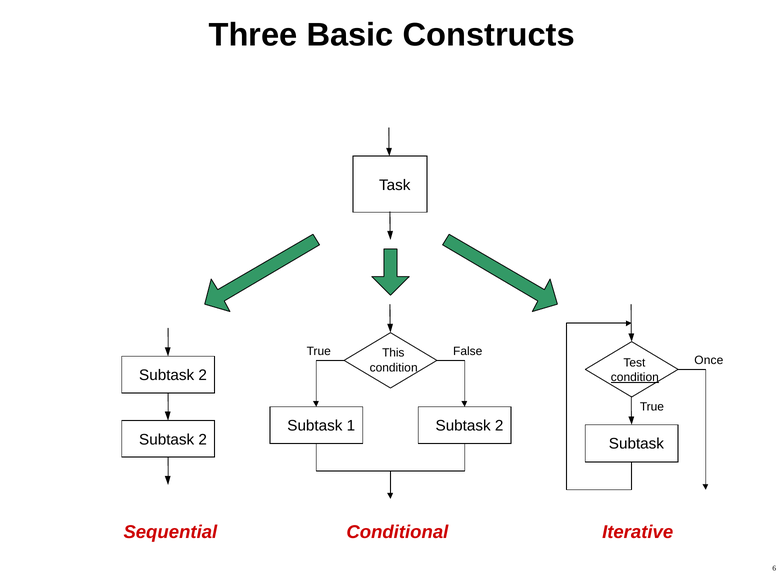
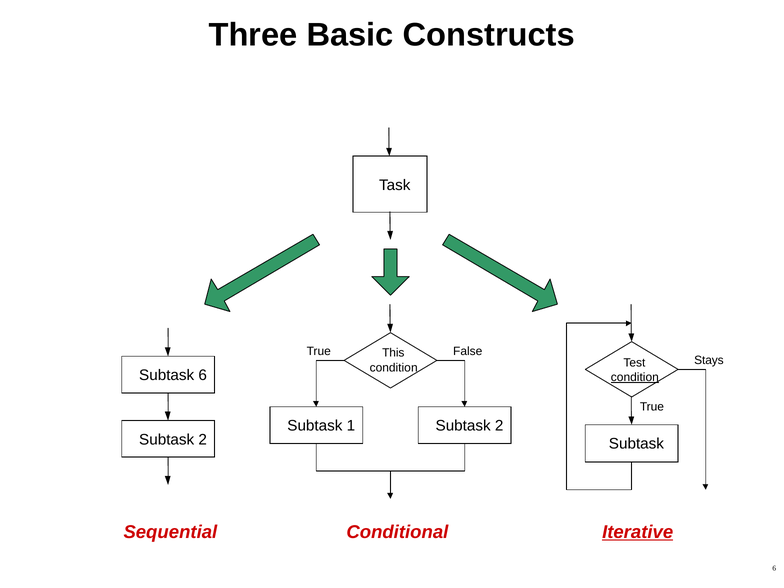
Once: Once -> Stays (709, 360)
2: 2 -> 6 (203, 375)
Iterative underline: none -> present (638, 532)
